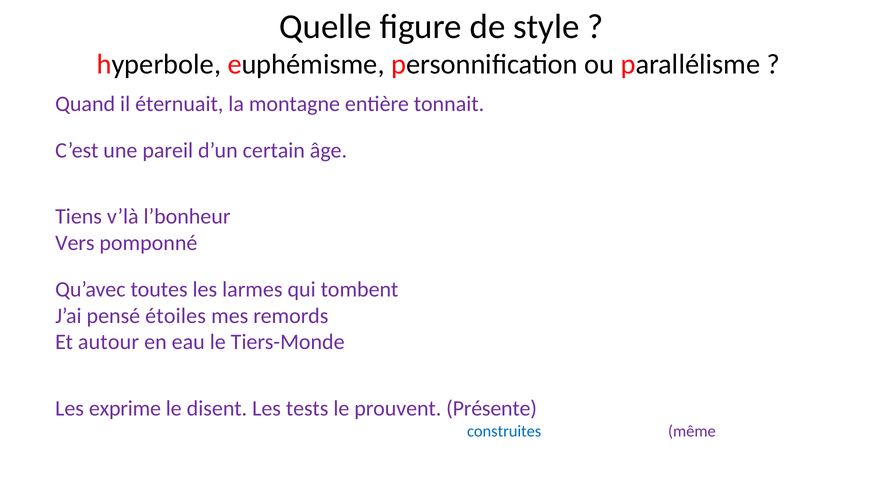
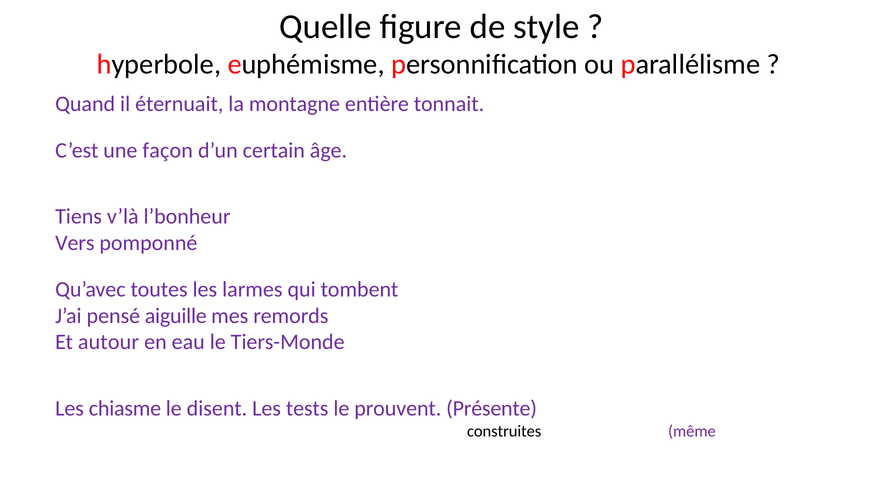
une pareil: pareil -> façon (168, 150)
étoiles: étoiles -> aiguille (176, 315)
exprime: exprime -> chiasme (125, 408)
construites colour: blue -> black (504, 431)
